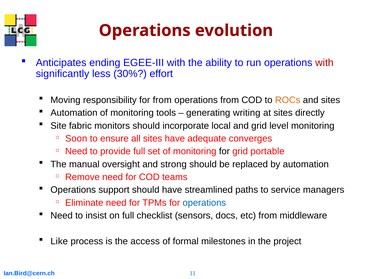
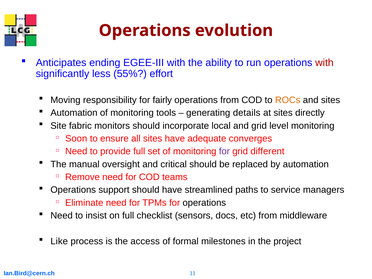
30%: 30% -> 55% (130, 74)
for from: from -> fairly (162, 100)
writing: writing -> details (247, 113)
for colour: black -> purple (224, 151)
portable: portable -> different (267, 151)
strong: strong -> critical (174, 164)
operations colour: blue -> black (204, 203)
